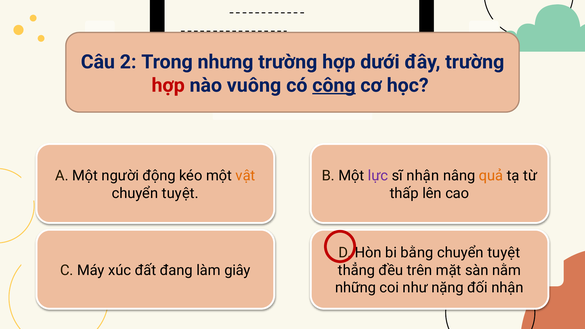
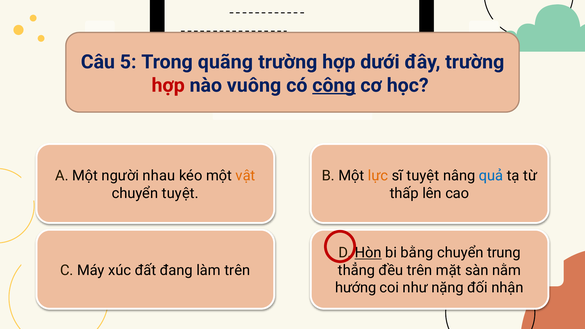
2: 2 -> 5 (128, 62)
nhưng: nhưng -> quãng (225, 62)
động: động -> nhau (159, 176)
lực colour: purple -> orange (378, 176)
sĩ nhận: nhận -> tuyệt (423, 176)
quả colour: orange -> blue (491, 176)
Hòn underline: none -> present (368, 253)
tuyệt: tuyệt -> trung (504, 253)
làm giây: giây -> trên (237, 270)
những: những -> hướng (356, 288)
